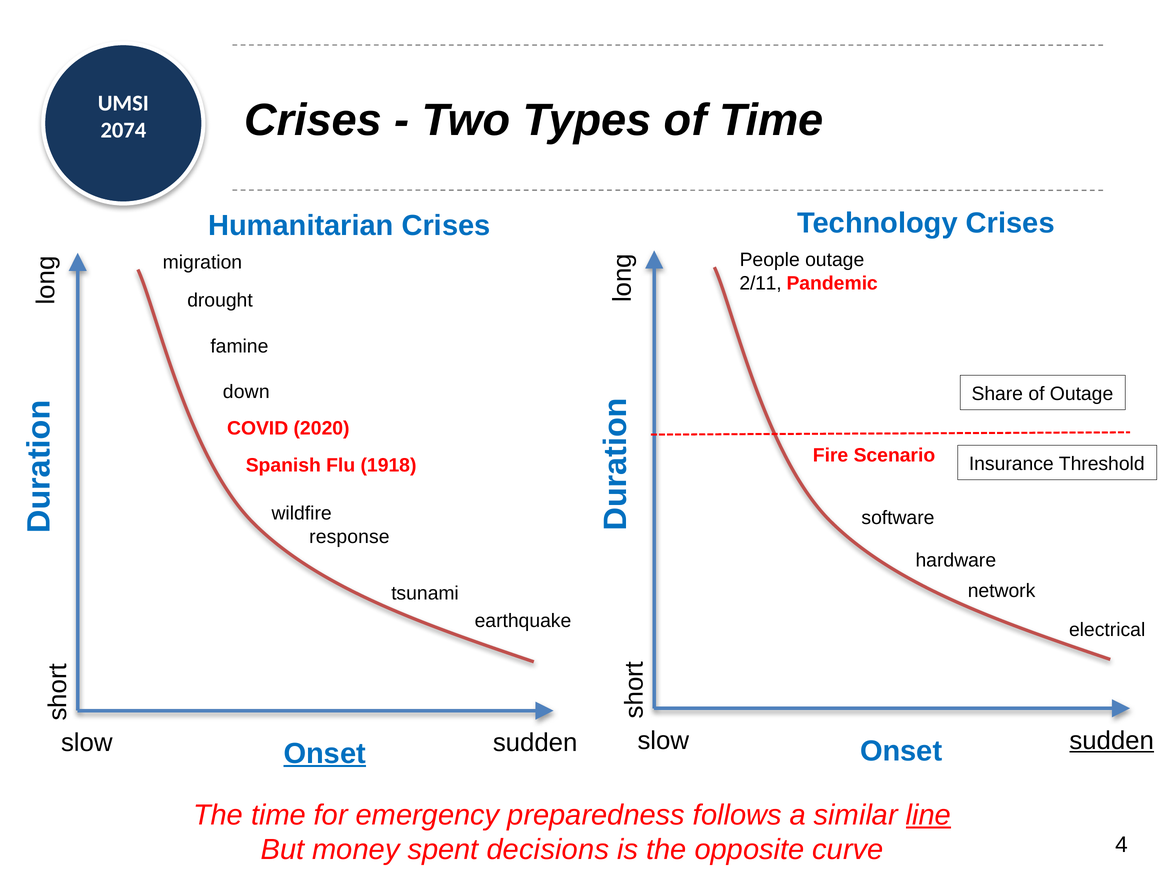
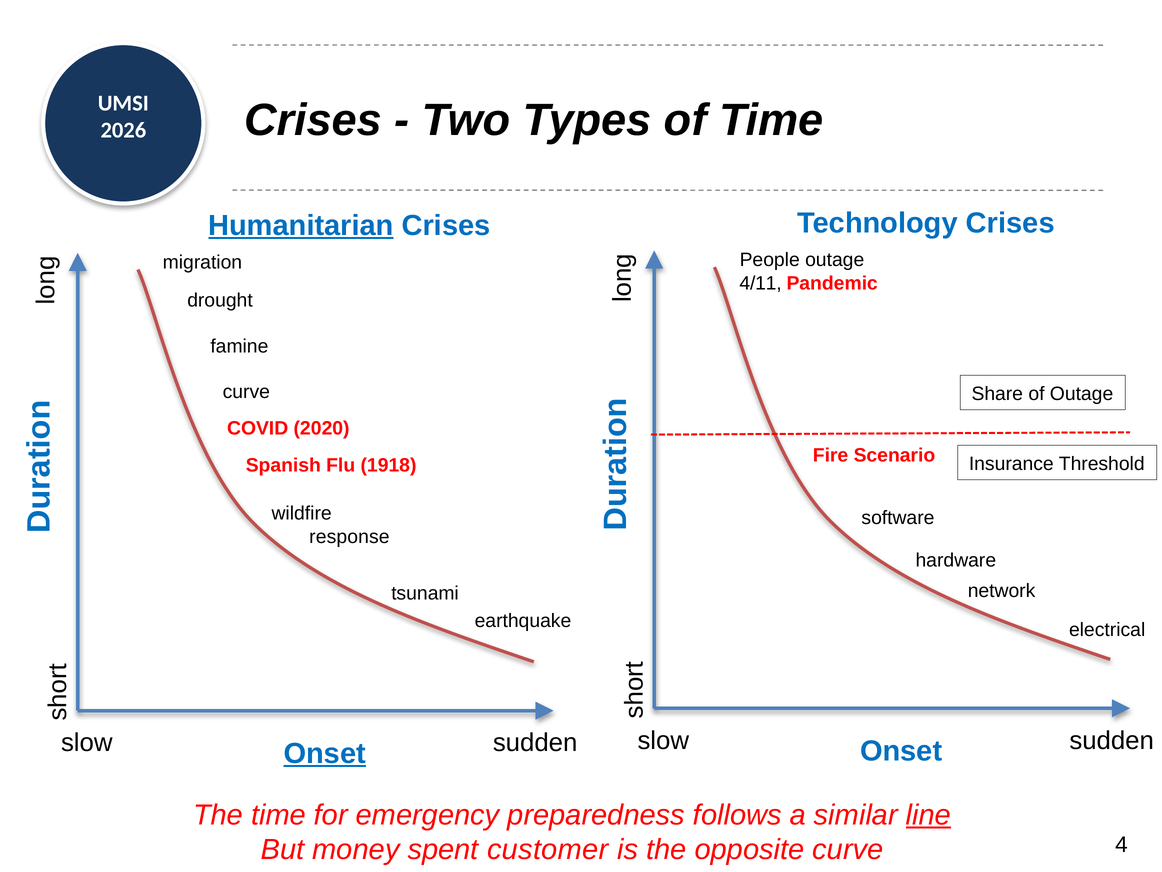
2074: 2074 -> 2026 (123, 130)
Humanitarian underline: none -> present (301, 225)
2/11: 2/11 -> 4/11 (761, 283)
down: down -> curve (246, 392)
sudden underline: present -> none (1112, 740)
decisions: decisions -> customer (548, 849)
